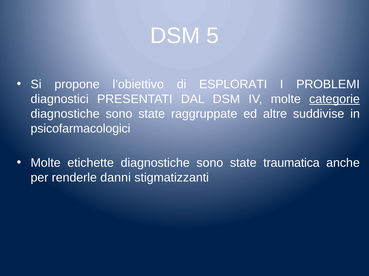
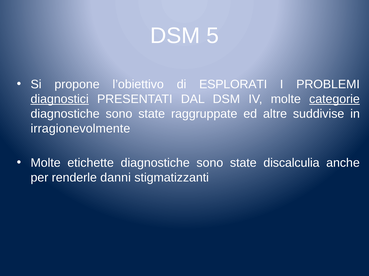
diagnostici underline: none -> present (60, 99)
psicofarmacologici: psicofarmacologici -> irragionevolmente (80, 129)
traumatica: traumatica -> discalculia (291, 163)
